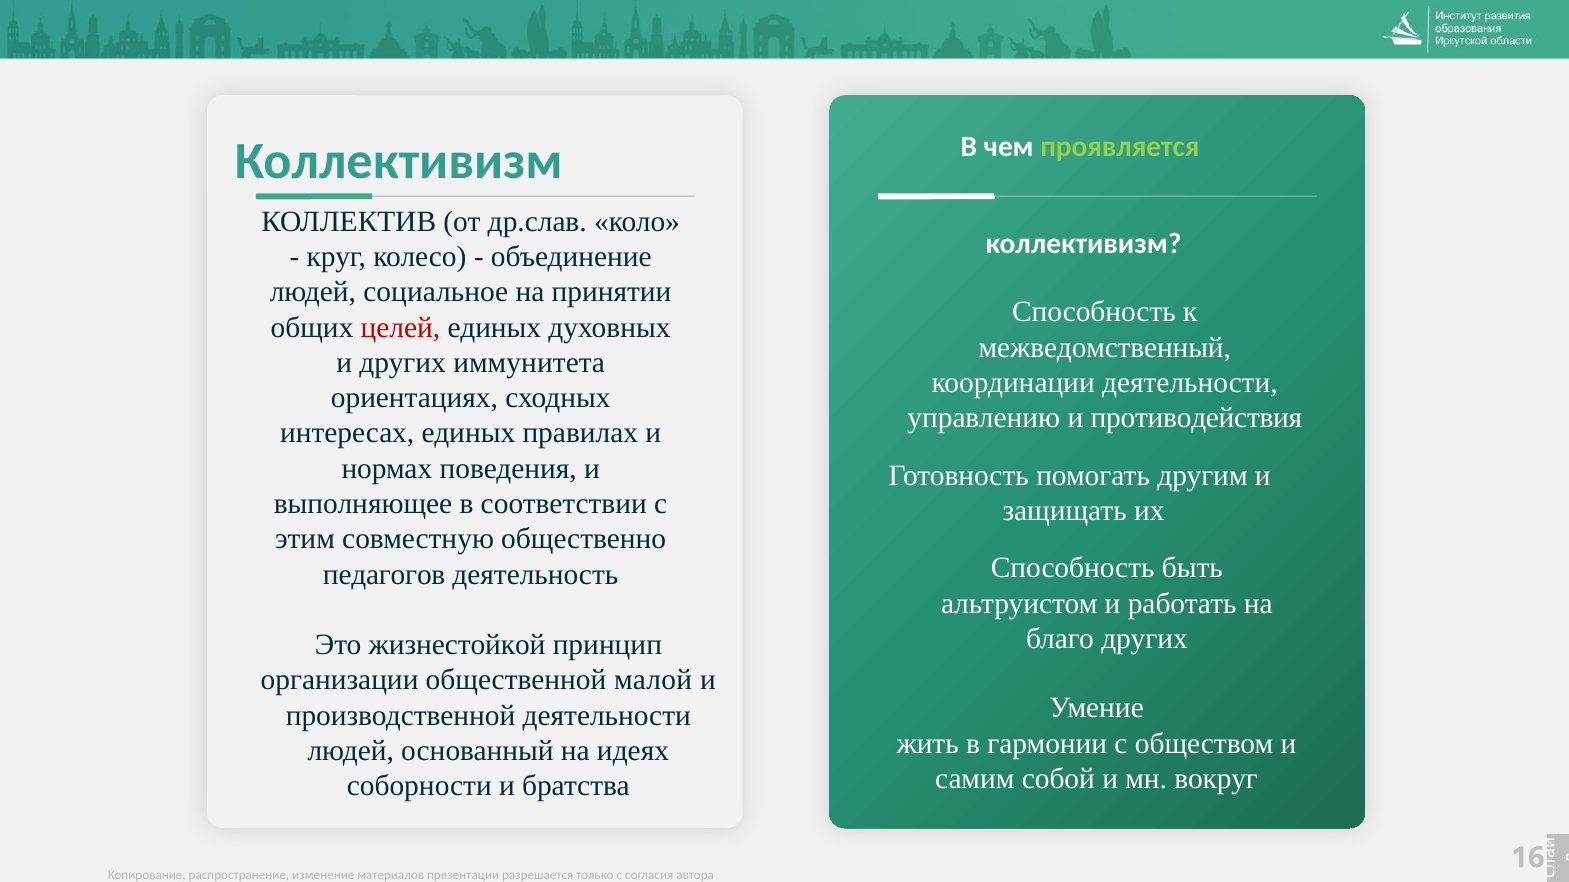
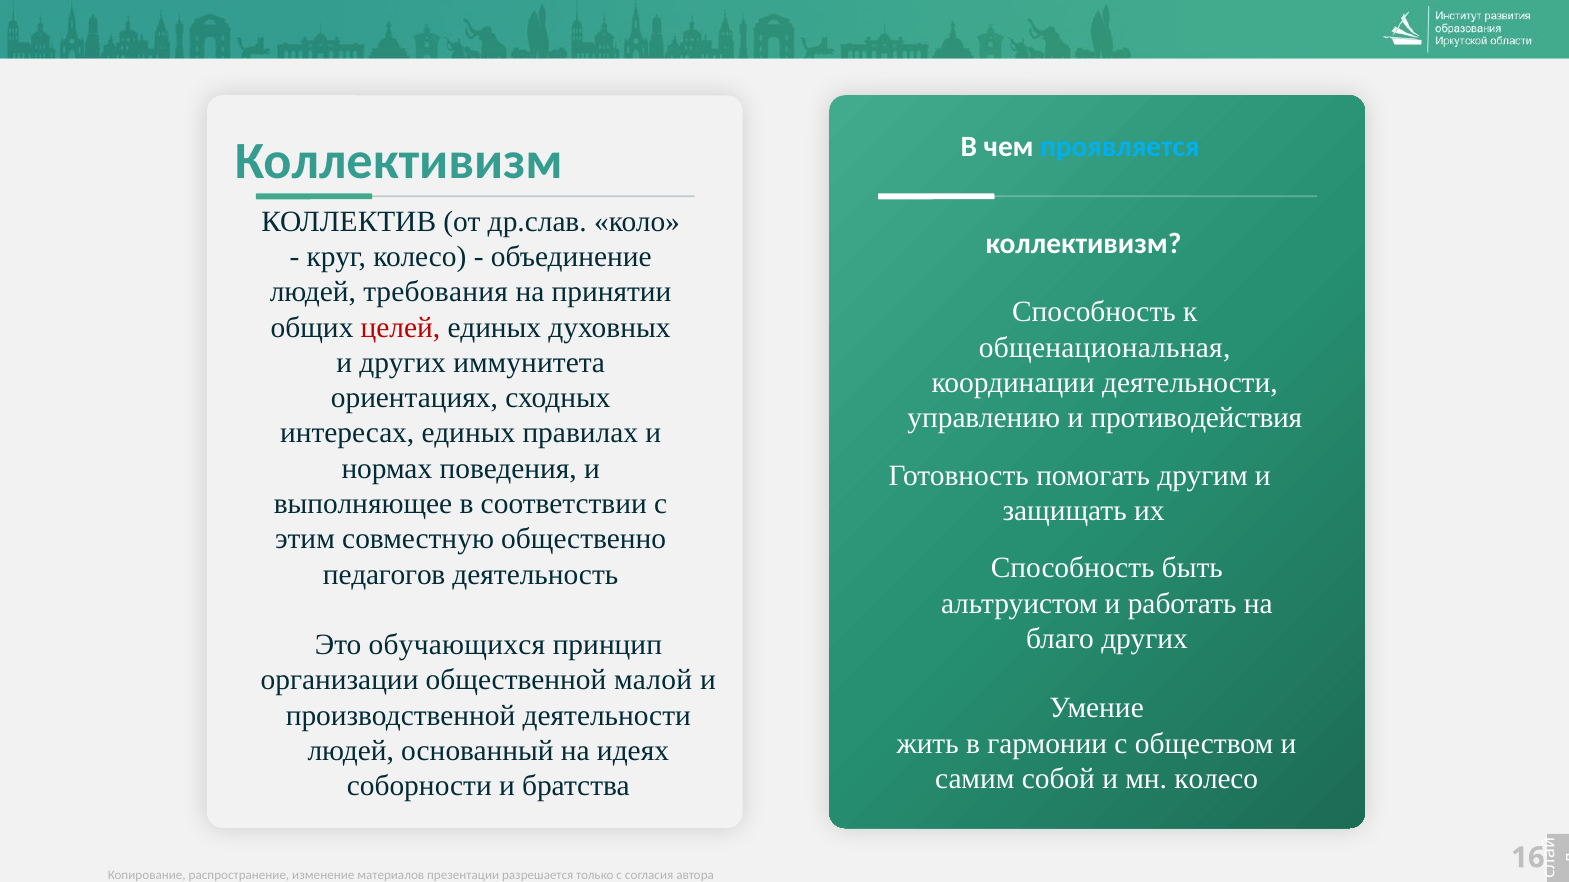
проявляется colour: light green -> light blue (1120, 147)
социальное: социальное -> требования (436, 292)
межведомственный: межведомственный -> общенациональная (1105, 348)
жизнестойкой: жизнестойкой -> обучающихся (457, 645)
мн вокруг: вокруг -> колесо (1216, 779)
